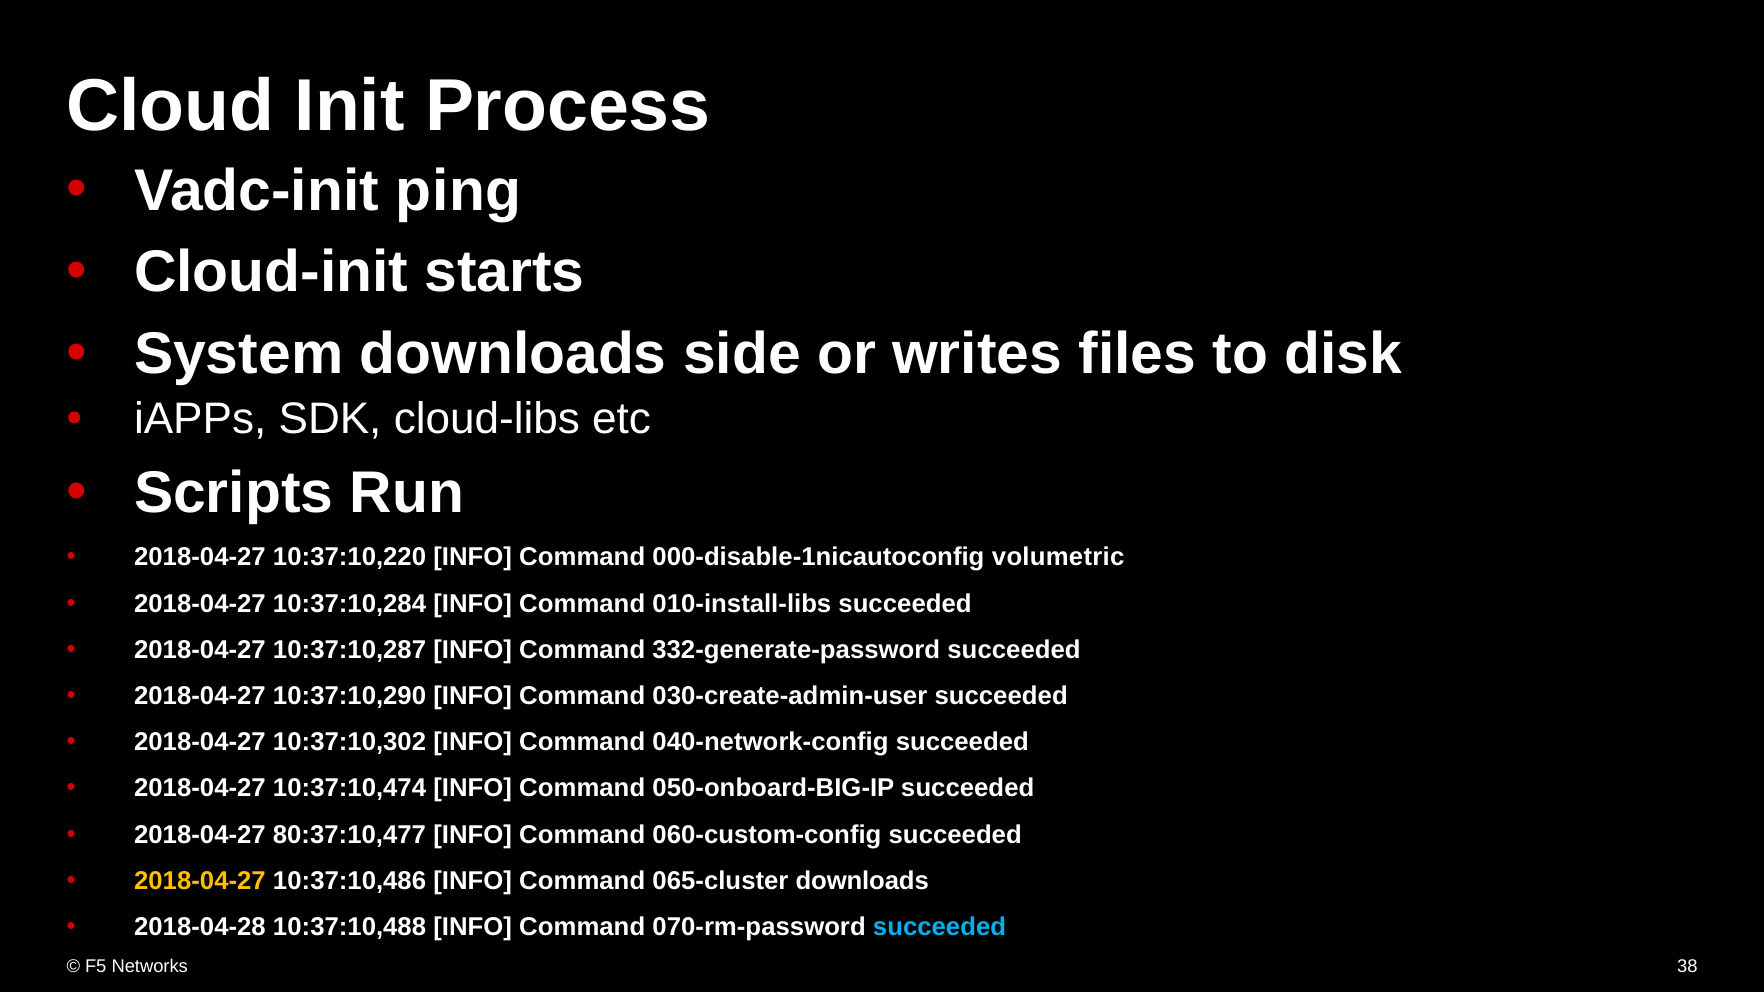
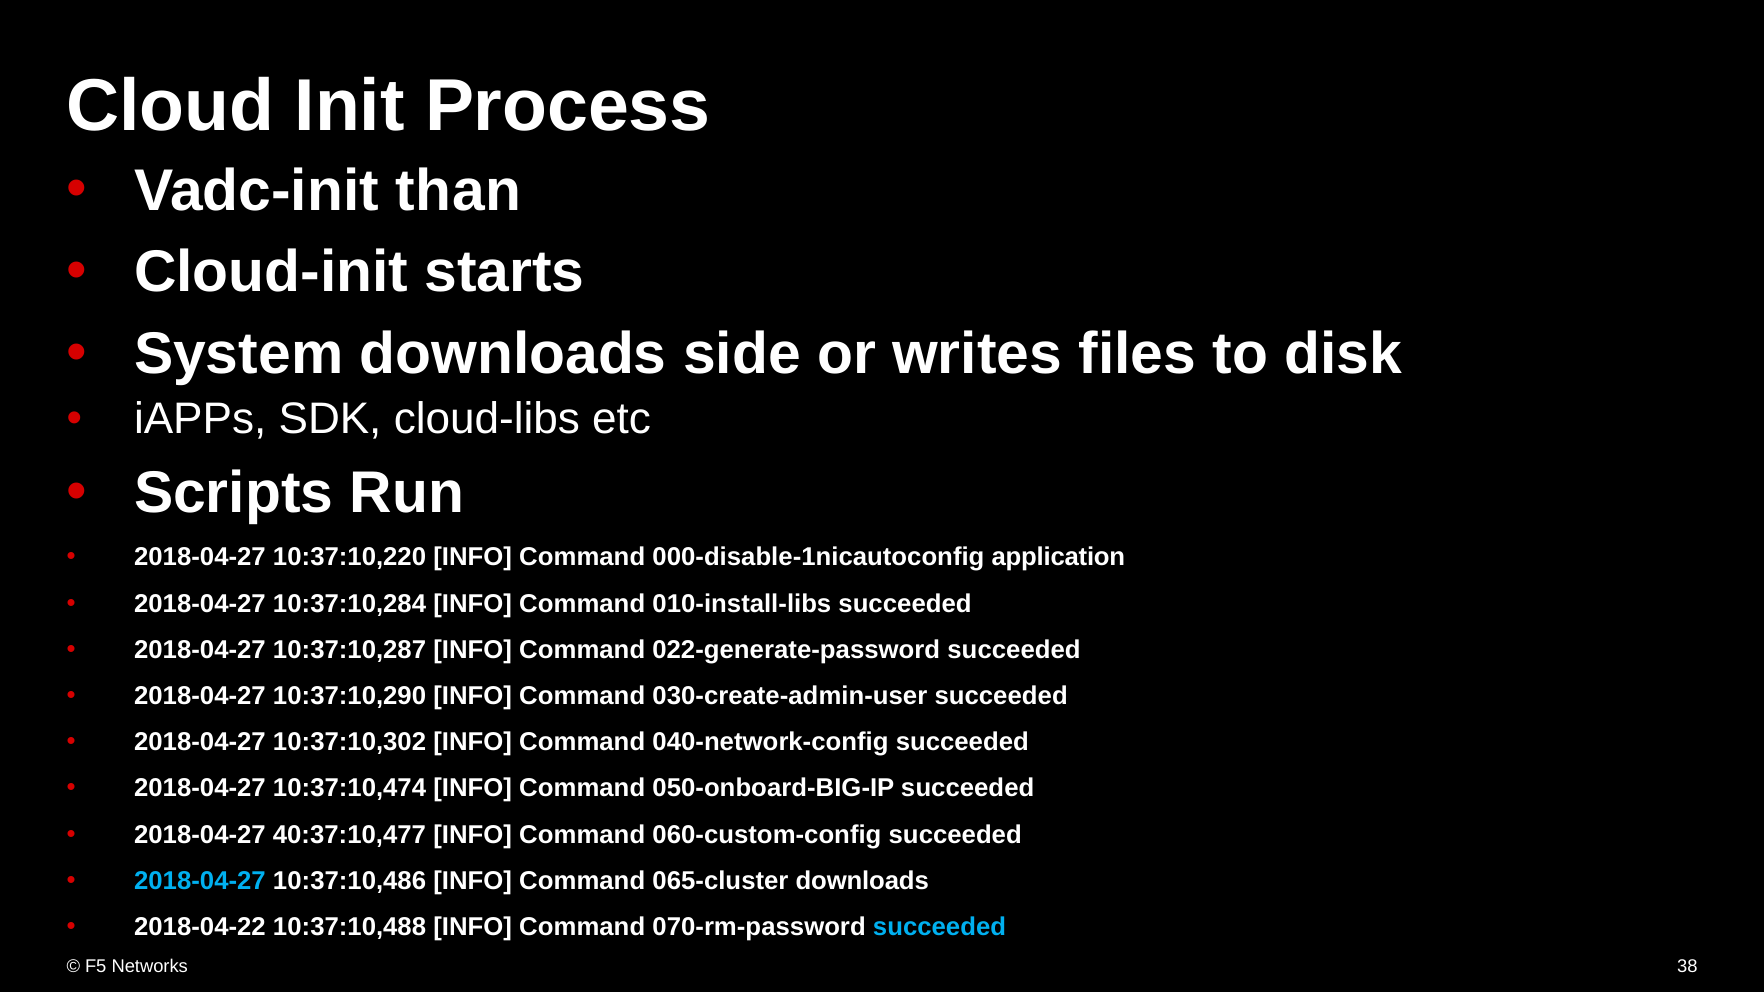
ping: ping -> than (459, 191)
volumetric: volumetric -> application (1058, 558)
332-generate-password: 332-generate-password -> 022-generate-password (796, 650)
80:37:10,477: 80:37:10,477 -> 40:37:10,477 (349, 835)
2018-04-27 colour: yellow -> light blue (200, 881)
2018-04-28: 2018-04-28 -> 2018-04-22 (200, 927)
